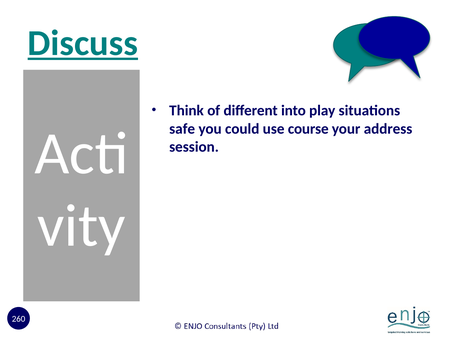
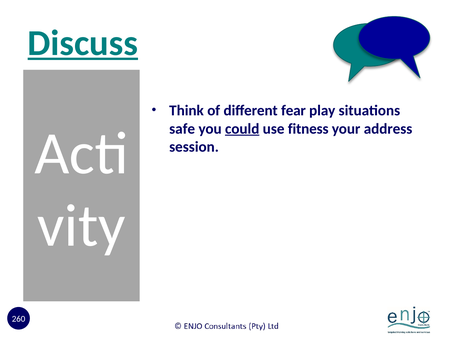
into: into -> fear (293, 111)
could underline: none -> present (242, 129)
course: course -> fitness (308, 129)
